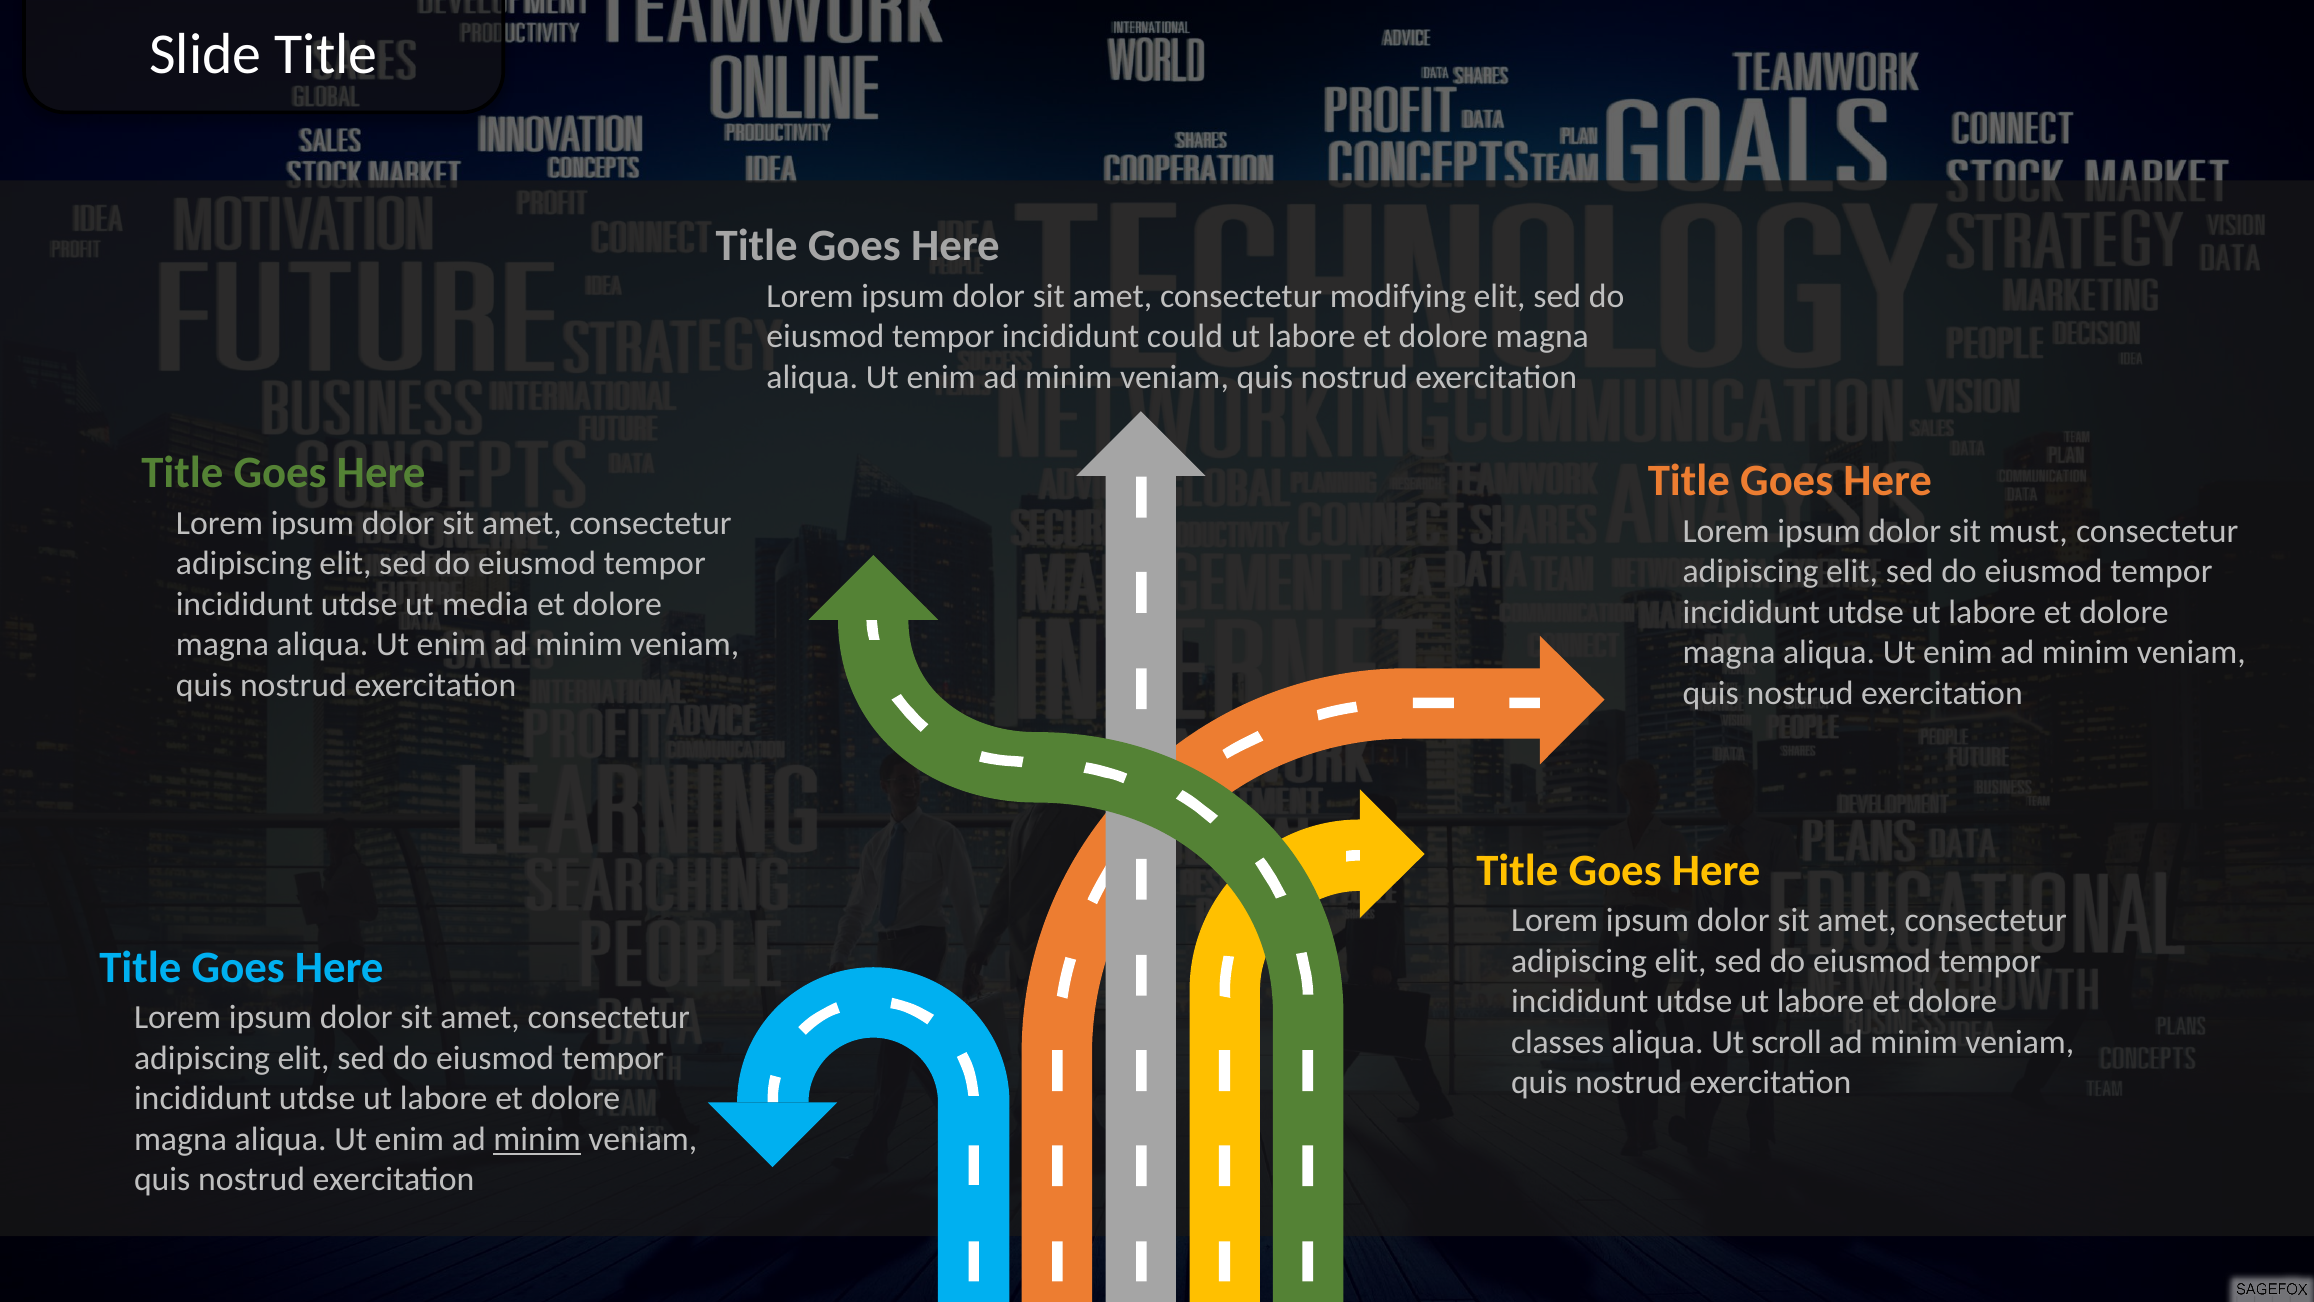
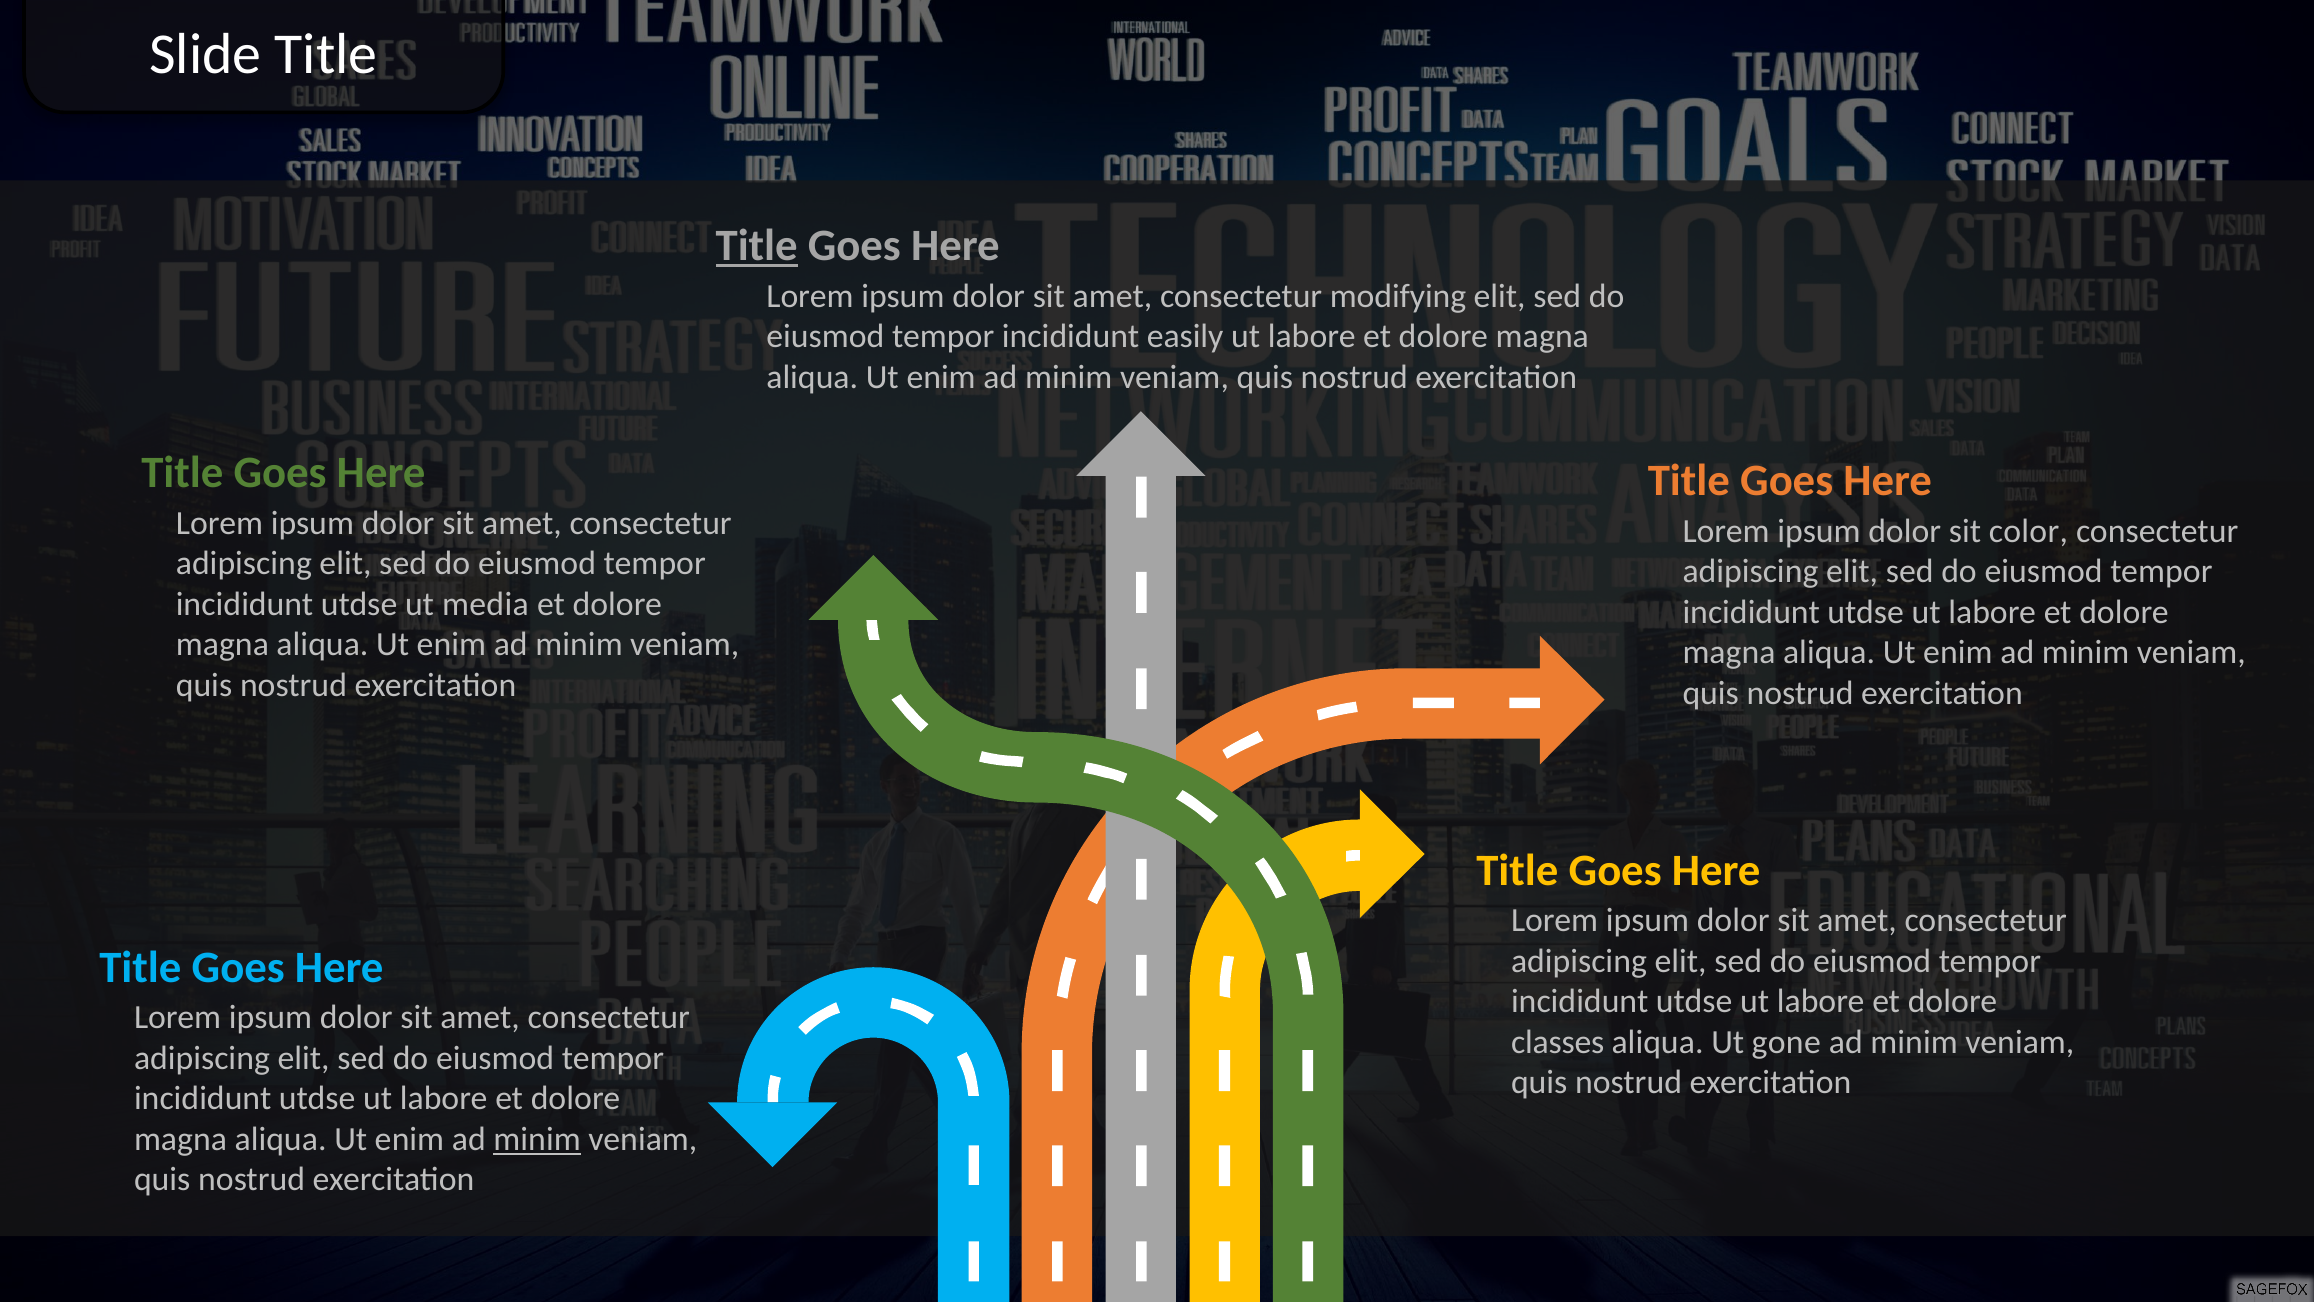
Title underline: none -> present (757, 246)
could: could -> easily (1185, 337)
must: must -> color (2028, 531)
scroll: scroll -> gone (1786, 1042)
